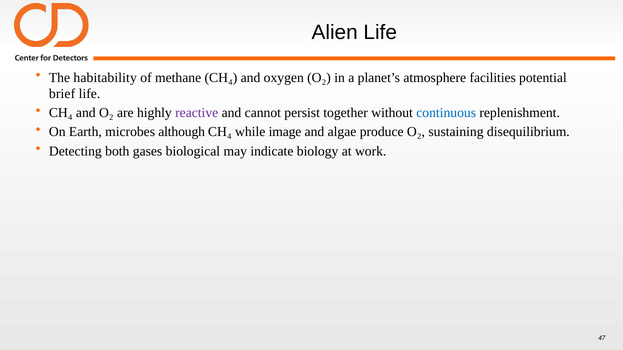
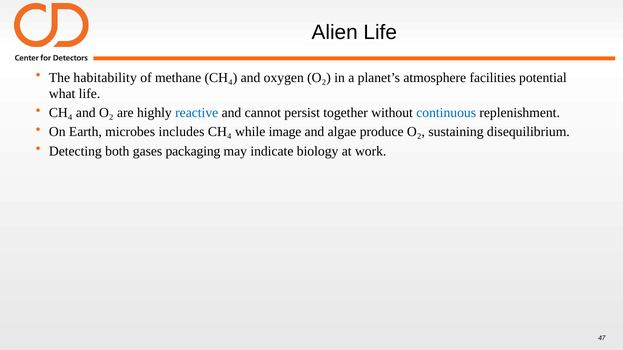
brief: brief -> what (62, 94)
reactive colour: purple -> blue (197, 113)
although: although -> includes (182, 132)
biological: biological -> packaging (193, 151)
